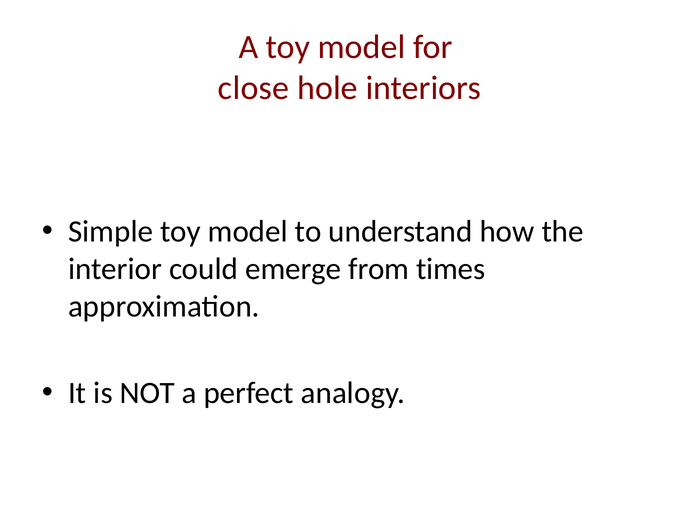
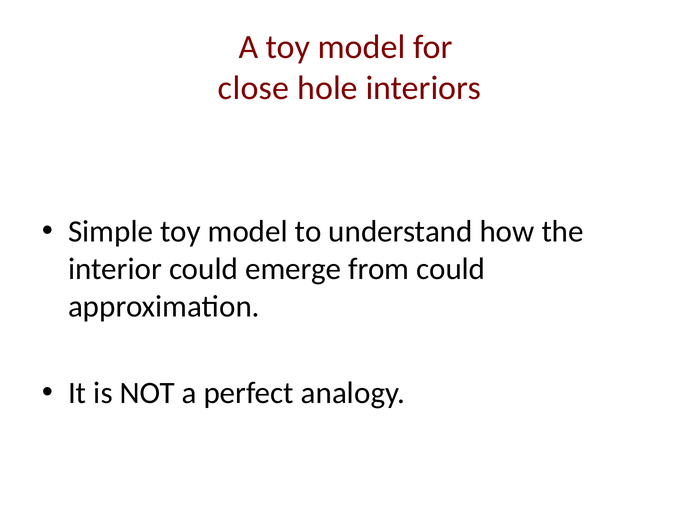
from times: times -> could (451, 269)
